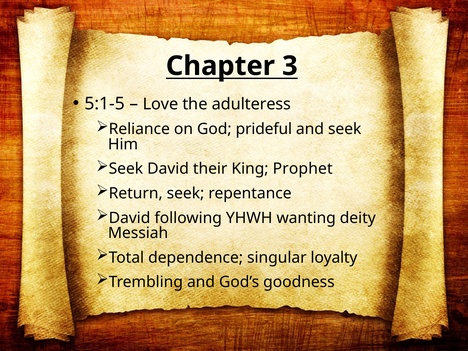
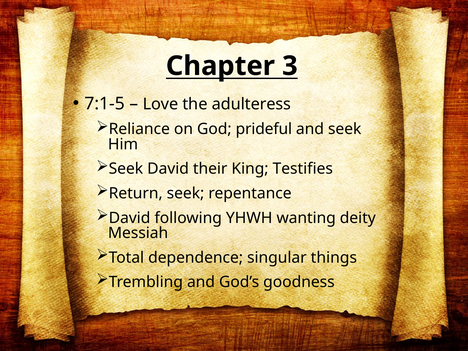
5:1-5: 5:1-5 -> 7:1-5 (105, 104)
Prophet: Prophet -> Testifies (303, 169)
loyalty: loyalty -> things (334, 258)
